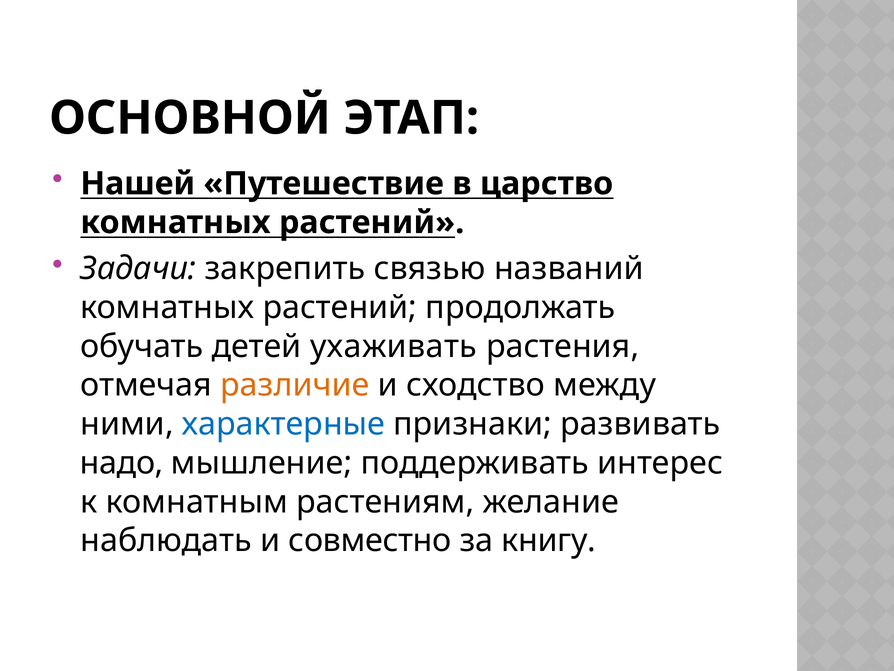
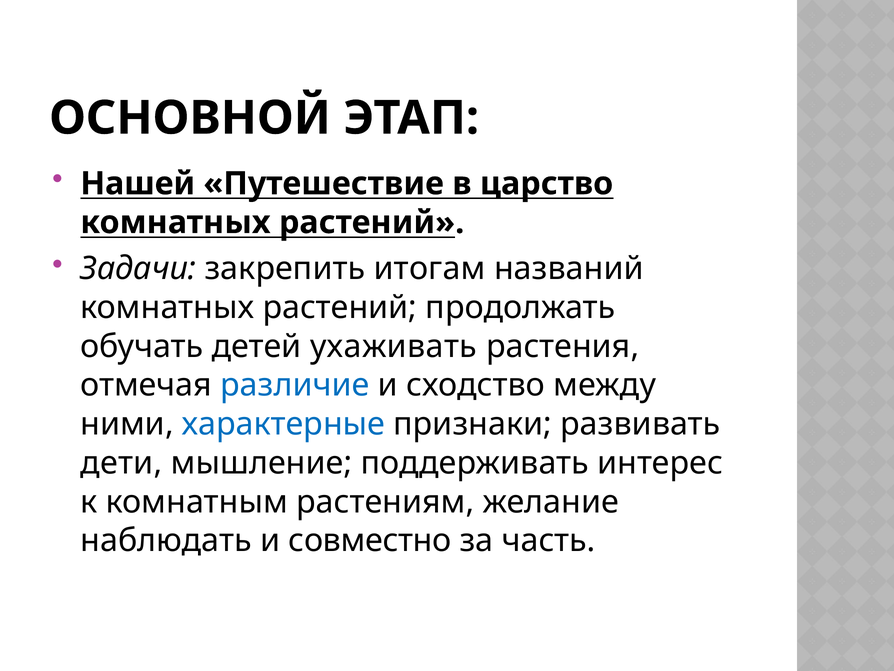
связью: связью -> итогам (430, 269)
различие colour: orange -> blue (295, 385)
надо: надо -> дети (121, 463)
книгу: книгу -> часть (549, 540)
